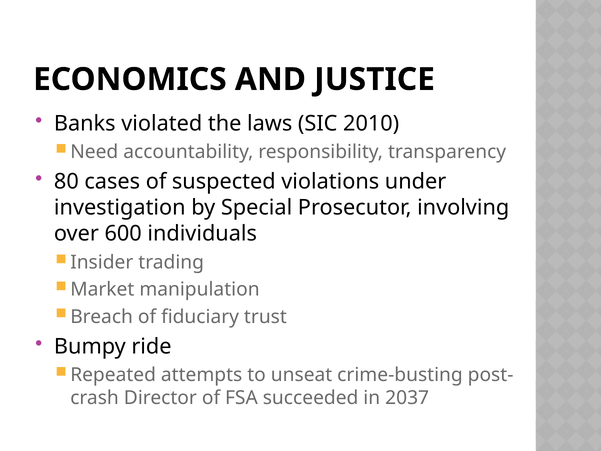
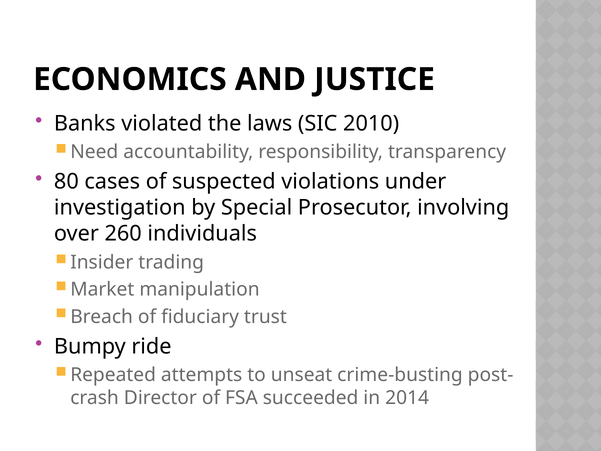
600: 600 -> 260 (123, 234)
2037: 2037 -> 2014 (407, 398)
